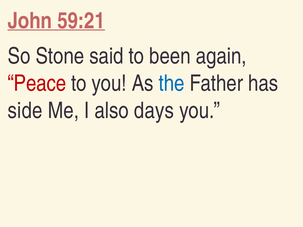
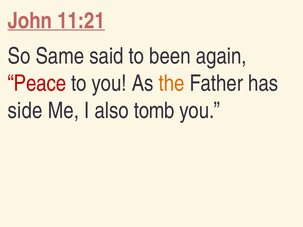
59:21: 59:21 -> 11:21 (81, 21)
Stone: Stone -> Same (60, 56)
the colour: blue -> orange (172, 83)
days: days -> tomb (154, 111)
